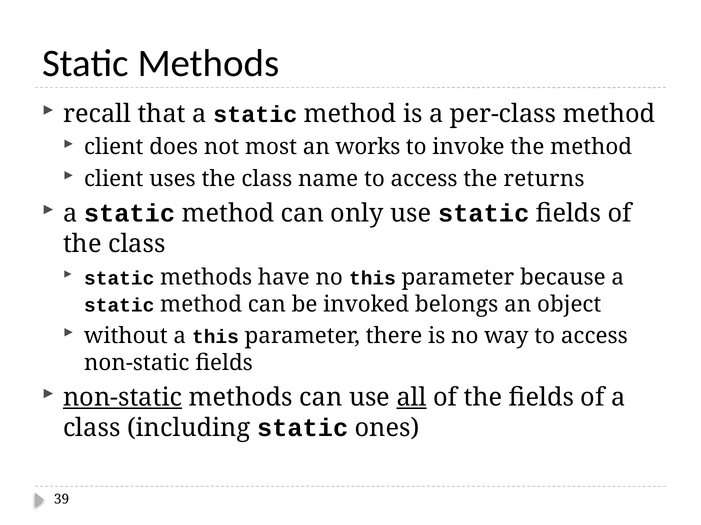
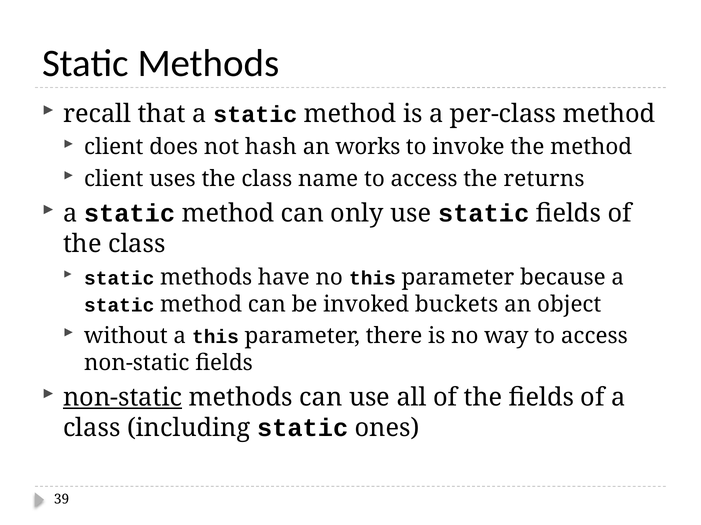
most: most -> hash (271, 147)
belongs: belongs -> buckets (457, 305)
all underline: present -> none (412, 398)
